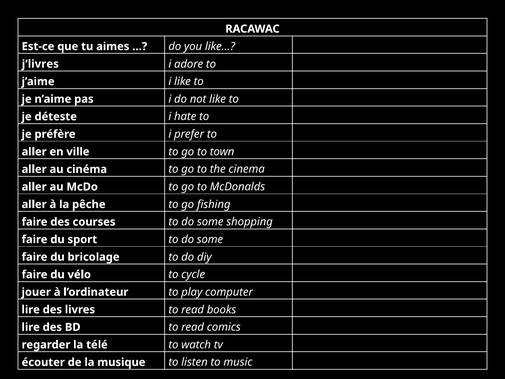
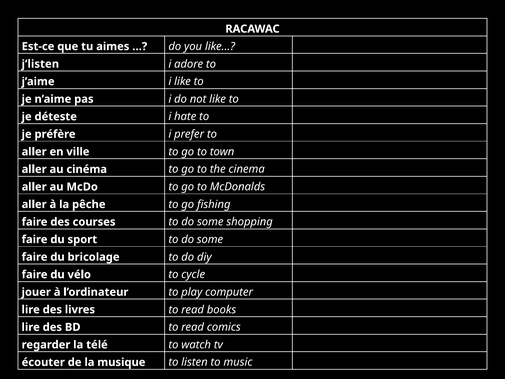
j’livres: j’livres -> j’listen (40, 64)
